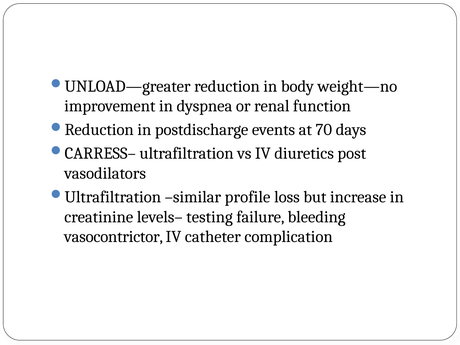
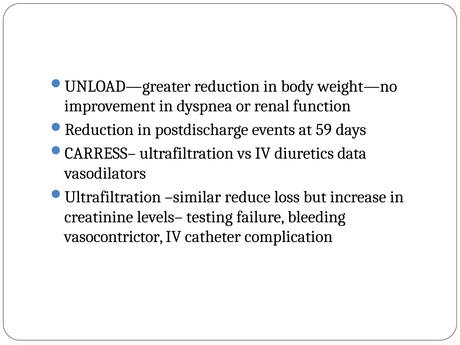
70: 70 -> 59 (324, 130)
post: post -> data (352, 153)
profile: profile -> reduce (248, 197)
